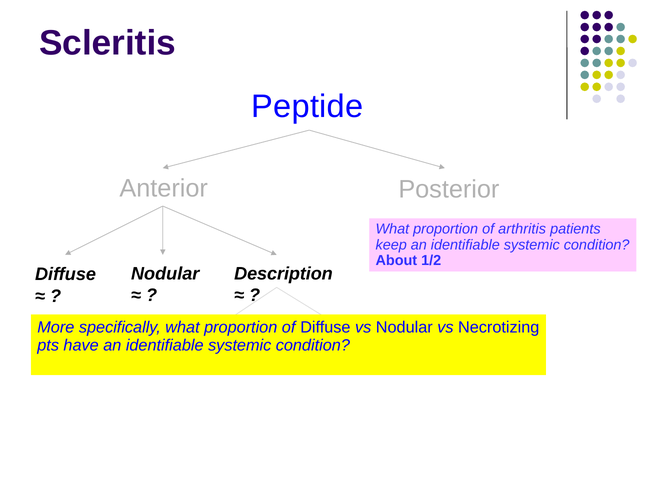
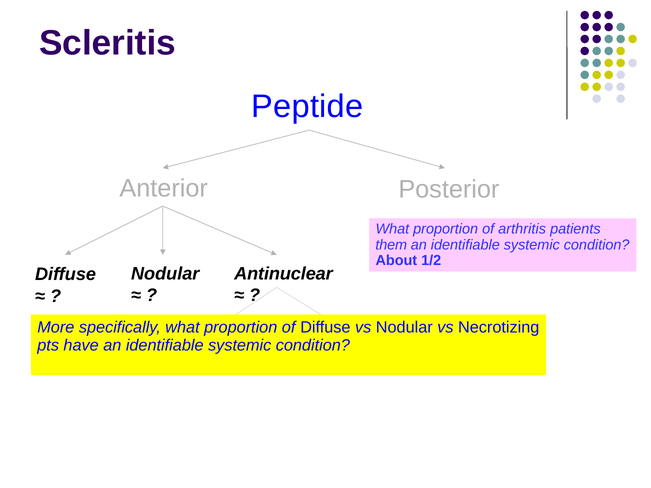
keep: keep -> them (391, 245)
Description: Description -> Antinuclear (283, 274)
